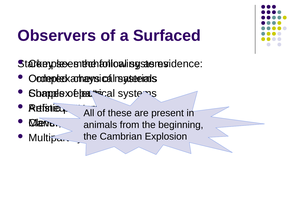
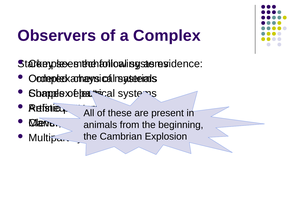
a Surfaced: Surfaced -> Complex (167, 36)
